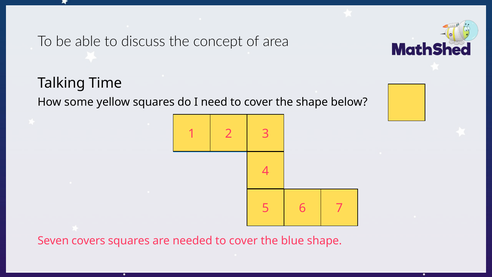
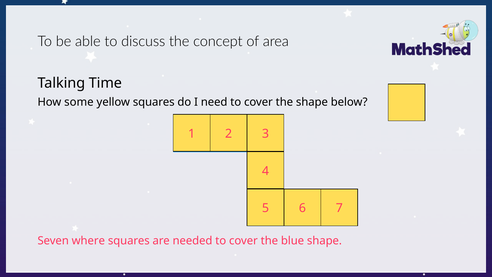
covers: covers -> where (88, 240)
